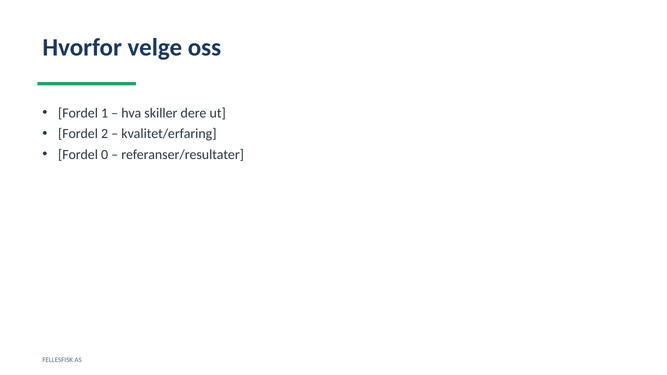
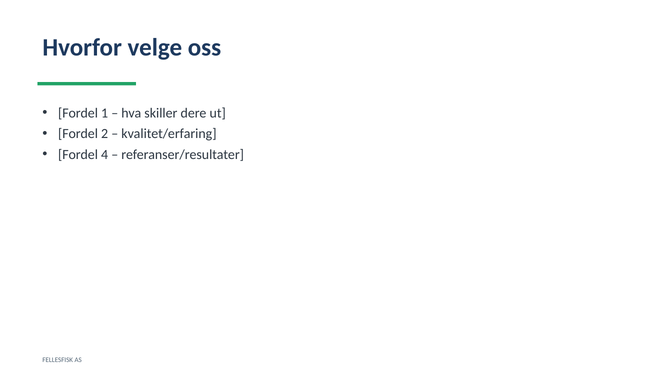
0: 0 -> 4 (105, 155)
